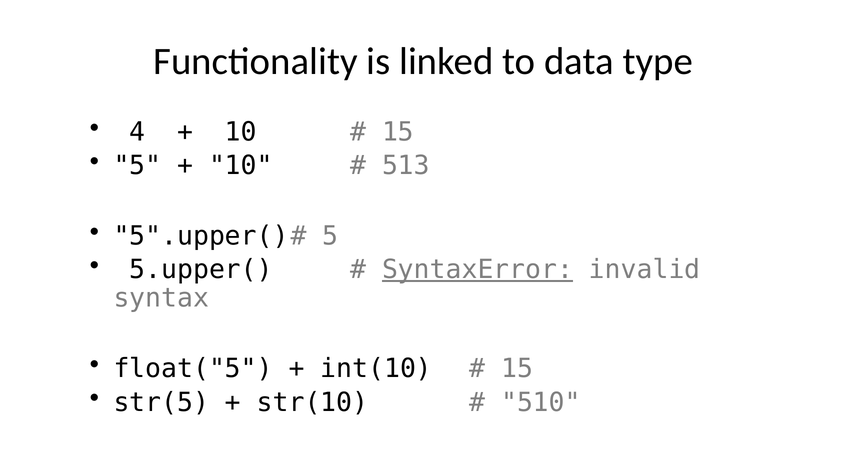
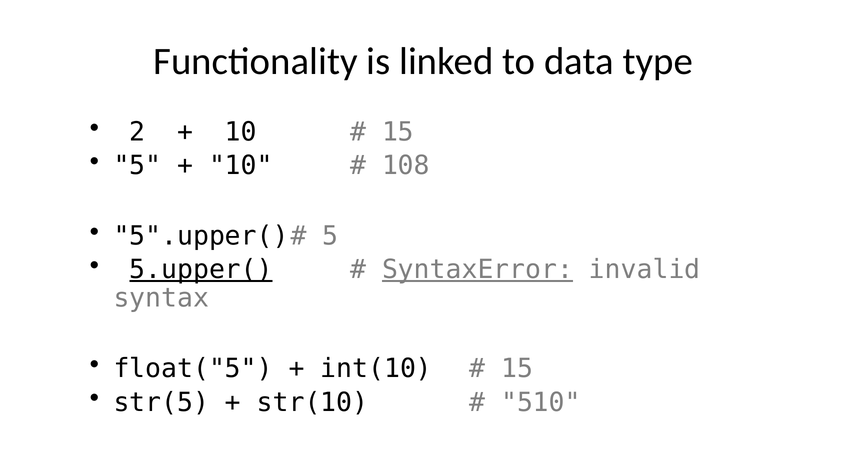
4: 4 -> 2 (137, 132)
513: 513 -> 108 (406, 166)
5.upper( underline: none -> present (201, 270)
